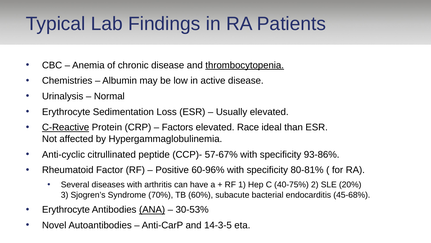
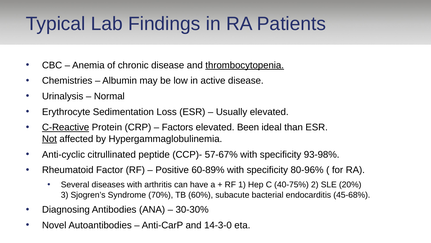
Race: Race -> Been (248, 127)
Not underline: none -> present (49, 139)
93-86%: 93-86% -> 93-98% (322, 154)
60-96%: 60-96% -> 60-89% (208, 170)
80-81%: 80-81% -> 80-96% (307, 170)
Erythrocyte: Erythrocyte -> Diagnosing (66, 209)
ANA underline: present -> none (152, 209)
30-53%: 30-53% -> 30-30% (192, 209)
14-3-5: 14-3-5 -> 14-3-0 (218, 225)
